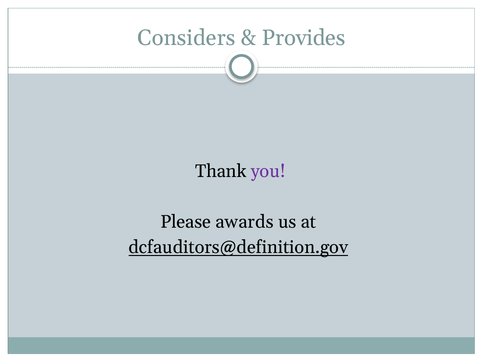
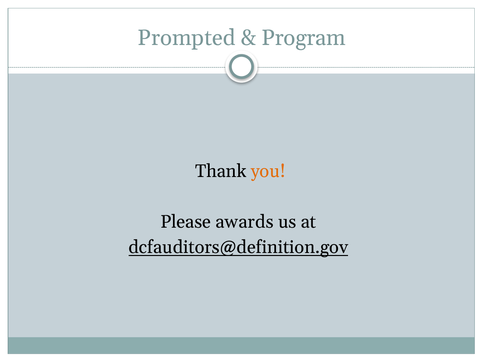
Considers: Considers -> Prompted (186, 38)
Provides: Provides -> Program (304, 38)
you colour: purple -> orange (268, 171)
